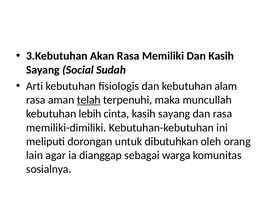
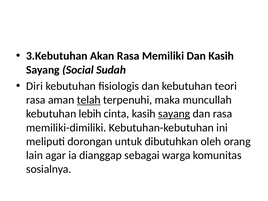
Arti: Arti -> Diri (35, 86)
alam: alam -> teori (226, 86)
sayang underline: none -> present (174, 114)
